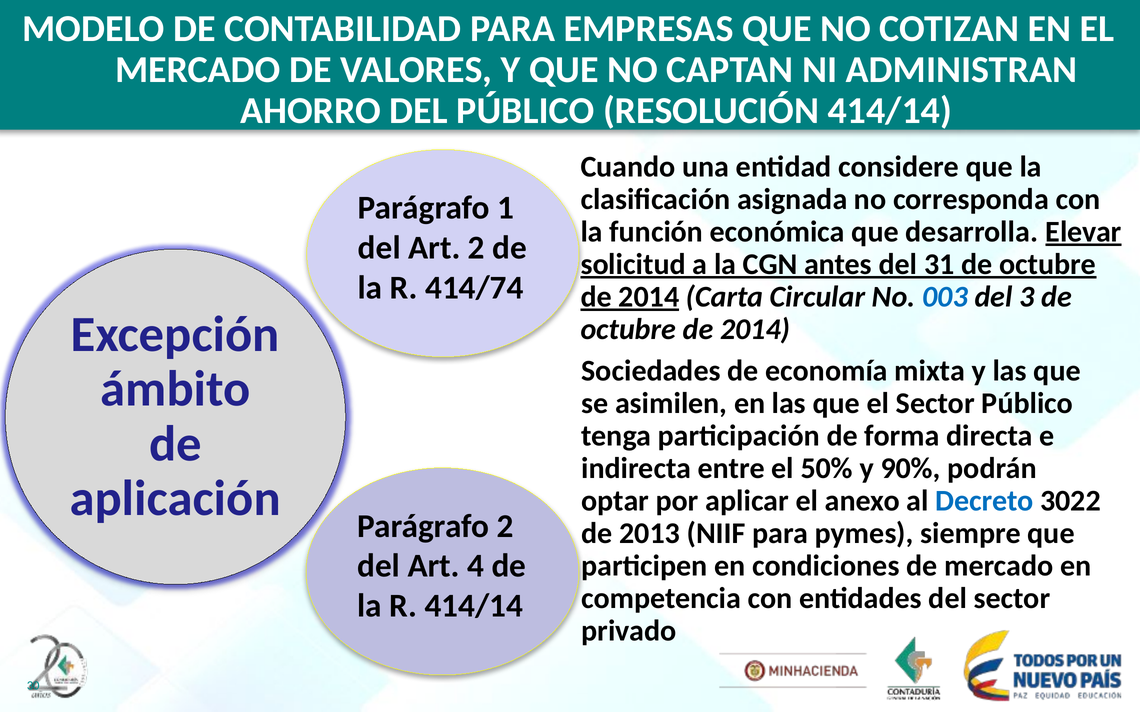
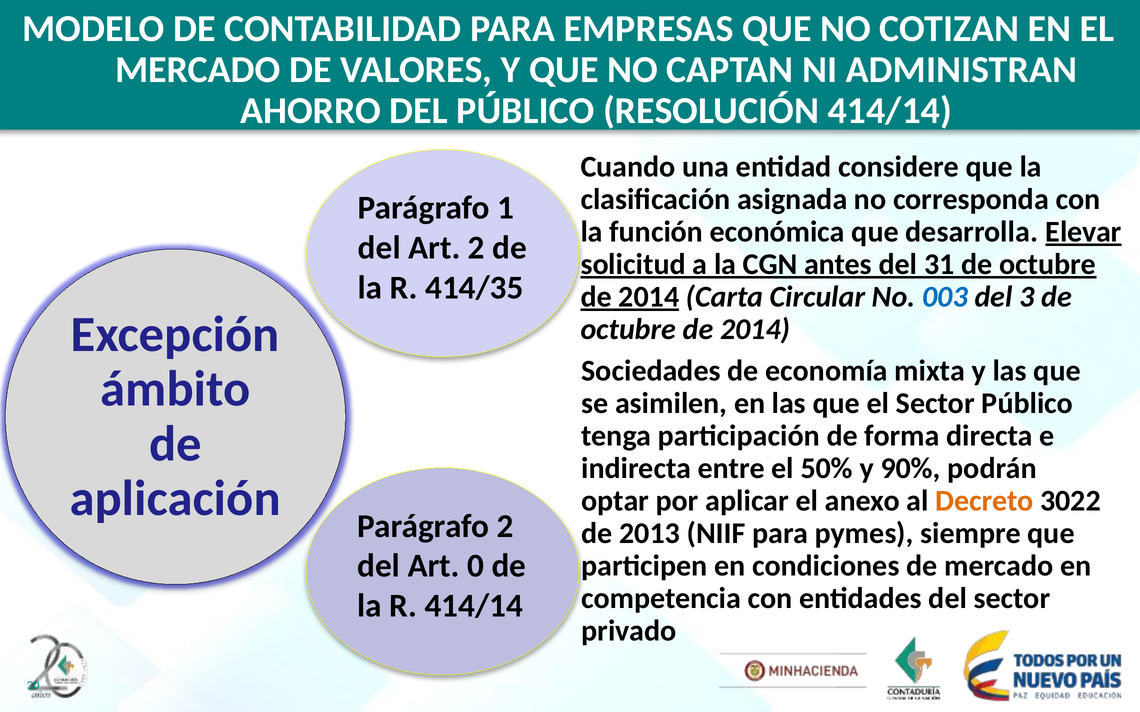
414/74: 414/74 -> 414/35 (474, 288)
Decreto colour: blue -> orange (984, 501)
4: 4 -> 0 (476, 566)
